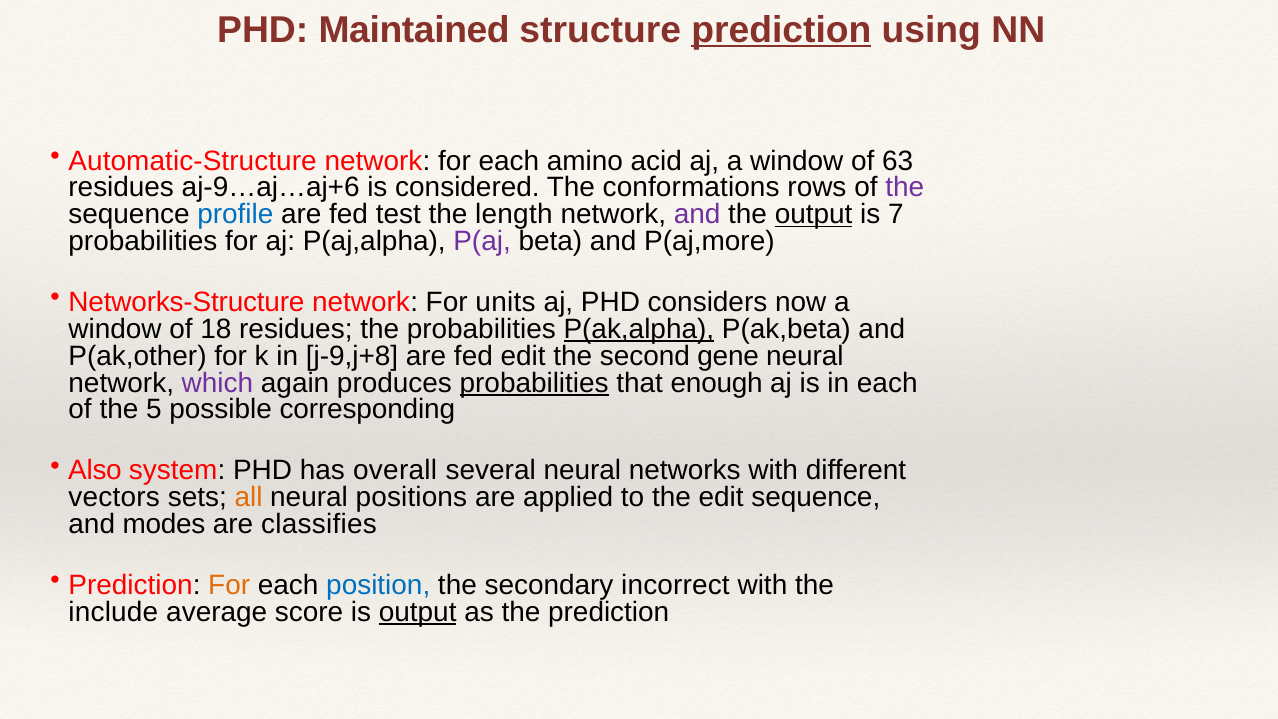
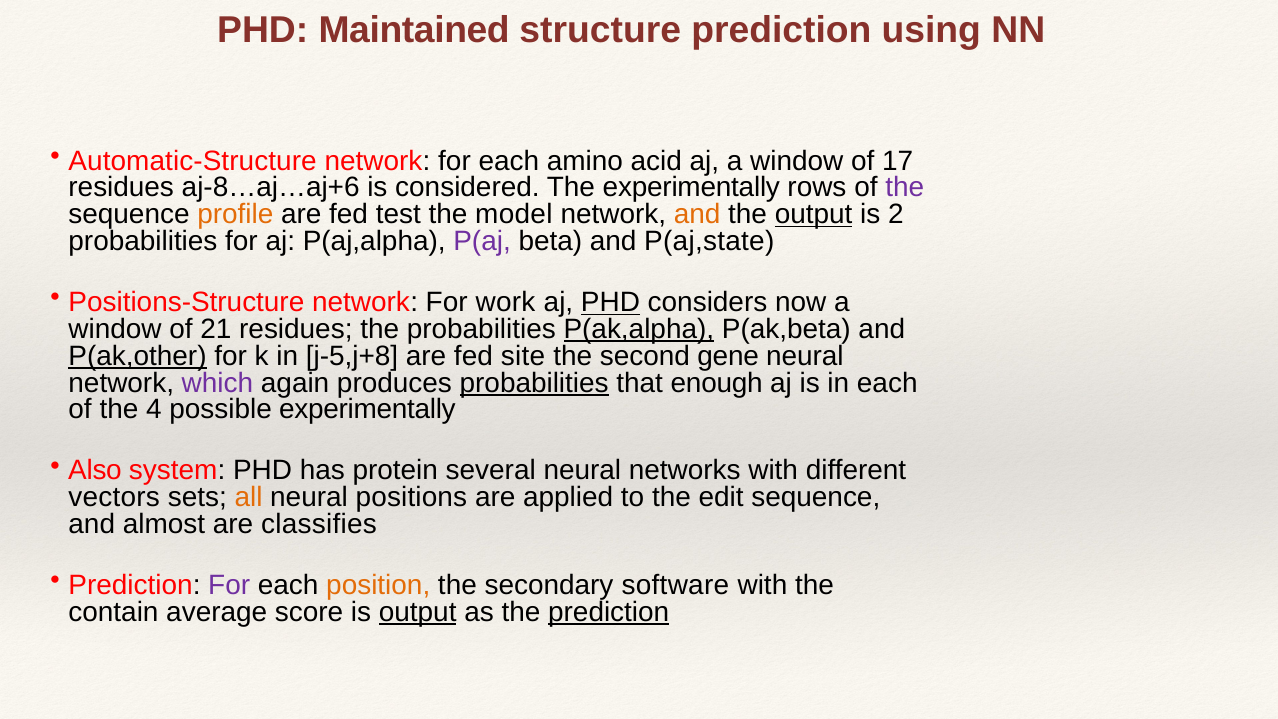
prediction underline: present -> none (781, 30)
63: 63 -> 17 (898, 161)
aj-9…aj…aj+6: aj-9…aj…aj+6 -> aj-8…aj…aj+6 (271, 188)
The conformations: conformations -> experimentally (691, 188)
profile colour: blue -> orange (235, 214)
length: length -> model (514, 214)
and colour: purple -> orange (697, 214)
7: 7 -> 2 (896, 214)
P(aj,more: P(aj,more -> P(aj,state (709, 241)
Networks-Structure: Networks-Structure -> Positions-Structure (186, 302)
units: units -> work (506, 302)
PHD underline: none -> present (610, 302)
18: 18 -> 21 (216, 329)
P(ak,other underline: none -> present (138, 356)
j-9,j+8: j-9,j+8 -> j-5,j+8 (352, 356)
fed edit: edit -> site (523, 356)
5: 5 -> 4 (154, 410)
possible corresponding: corresponding -> experimentally (367, 410)
overall: overall -> protein (395, 471)
modes: modes -> almost (164, 524)
For colour: orange -> purple (229, 585)
position colour: blue -> orange (378, 585)
incorrect: incorrect -> software (675, 585)
include: include -> contain (113, 612)
prediction underline: none -> present (609, 612)
